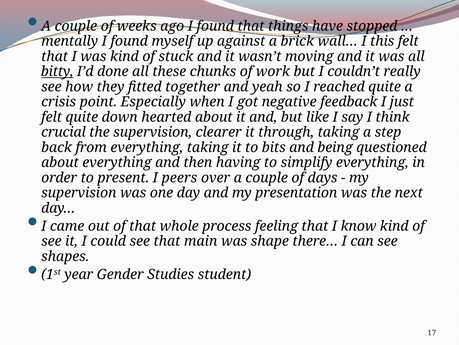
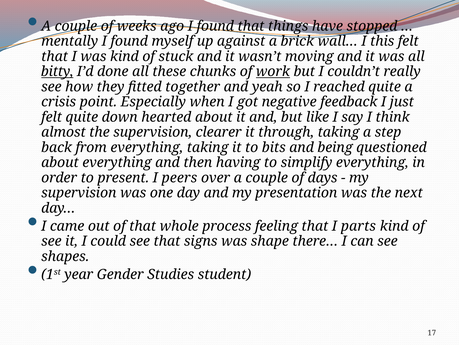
work underline: none -> present (273, 71)
crucial: crucial -> almost (63, 132)
know: know -> parts (358, 226)
main: main -> signs (201, 241)
